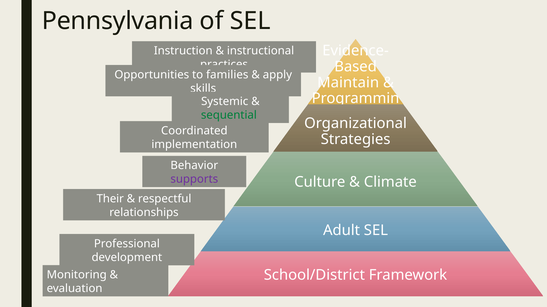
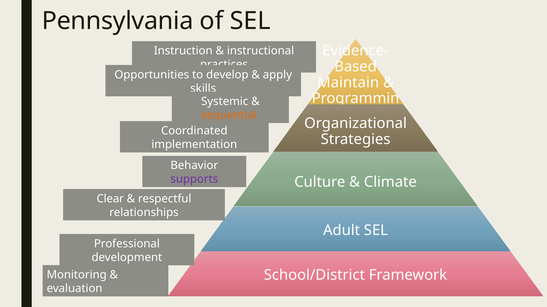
families: families -> develop (227, 75)
sequential colour: green -> orange (229, 115)
Their: Their -> Clear (110, 199)
